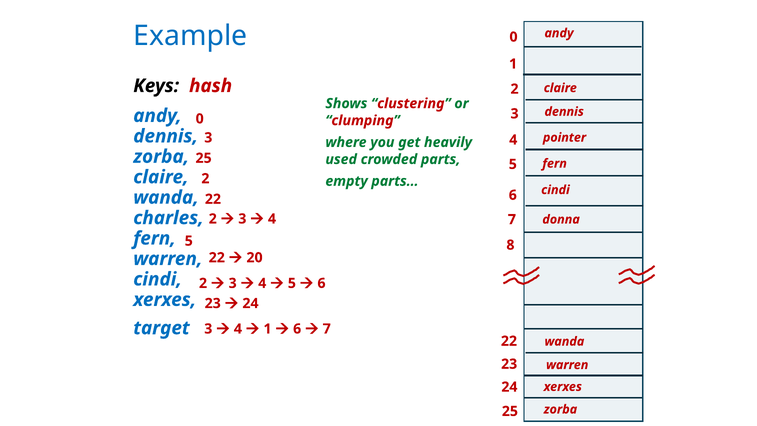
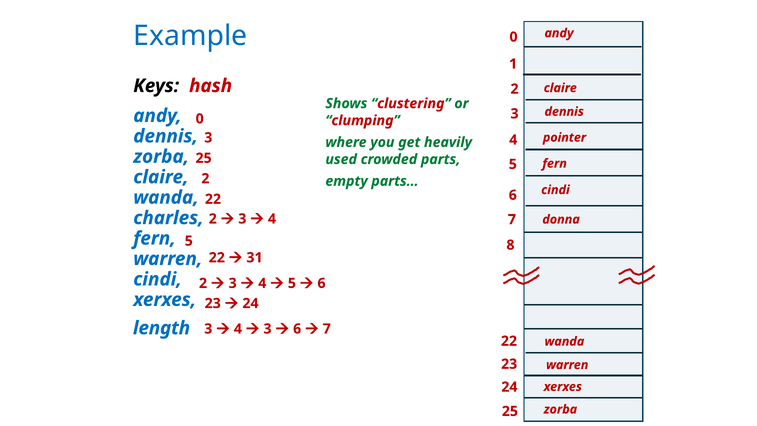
20: 20 -> 31 (255, 258)
target: target -> length (162, 328)
1: 1 -> 3 (268, 329)
